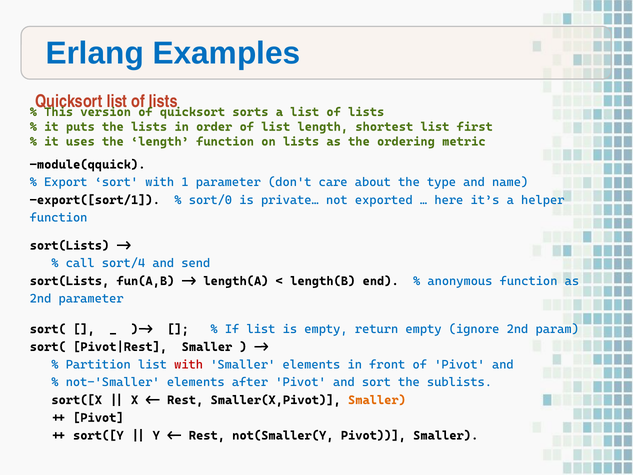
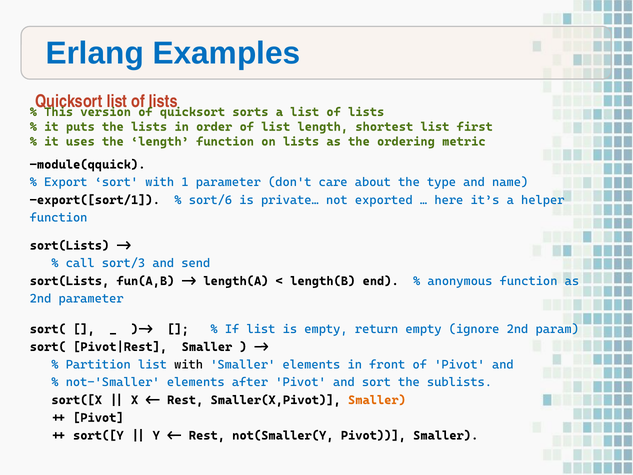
sort/0: sort/0 -> sort/6 (210, 200)
sort/4: sort/4 -> sort/3 (124, 263)
with colour: red -> black (189, 364)
